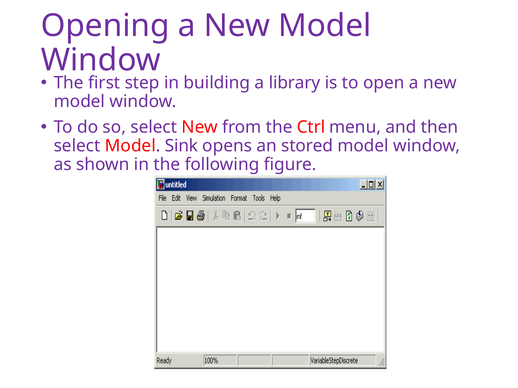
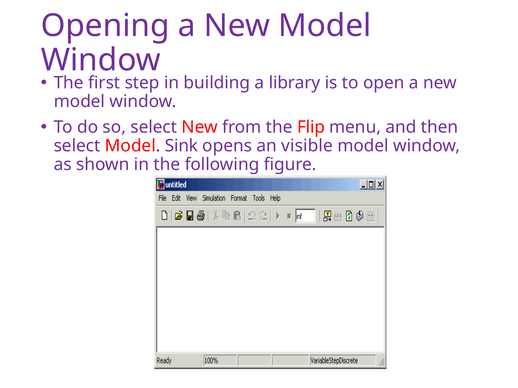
Ctrl: Ctrl -> Flip (311, 127)
stored: stored -> visible (307, 146)
